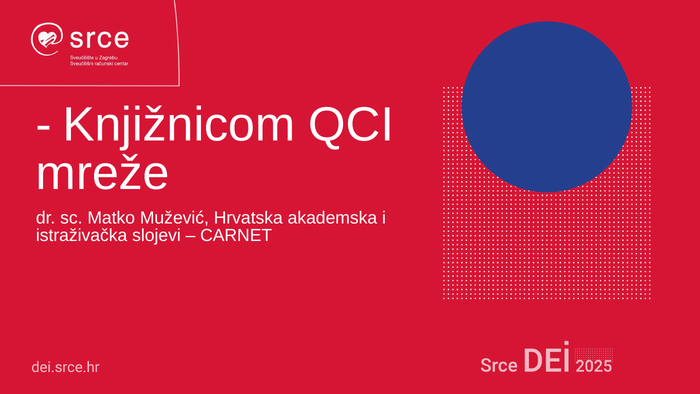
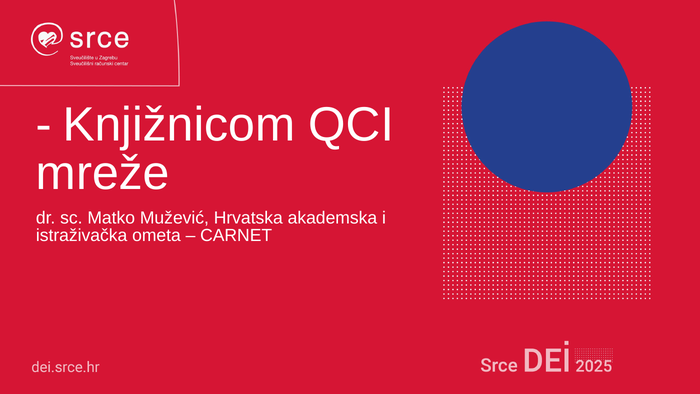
slojevi: slojevi -> ometa (156, 235)
